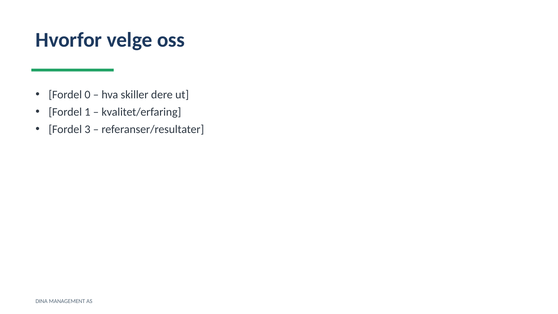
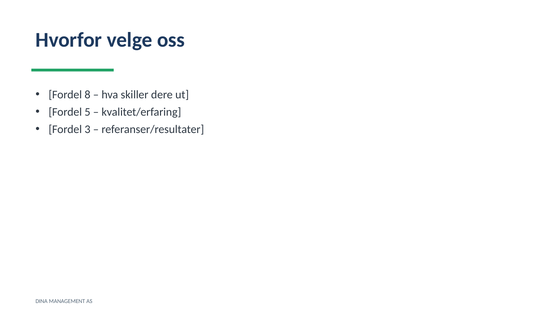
0: 0 -> 8 (87, 95)
1: 1 -> 5 (87, 112)
